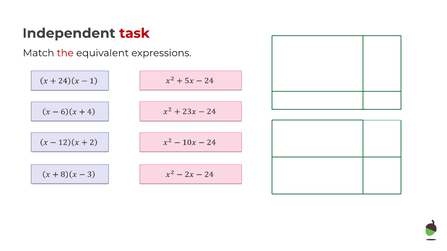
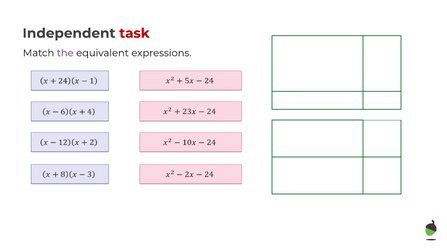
the colour: red -> purple (65, 53)
